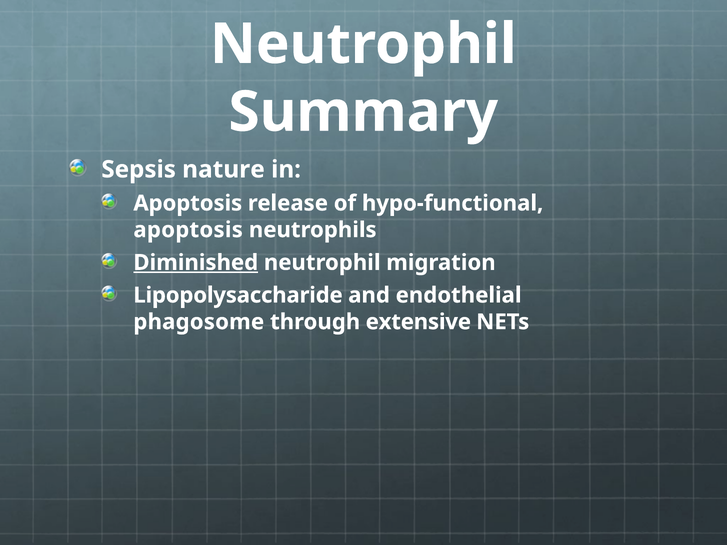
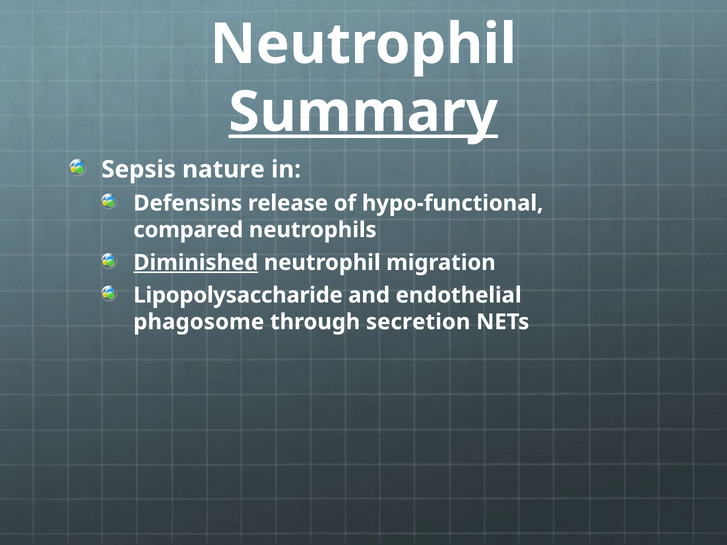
Summary underline: none -> present (363, 112)
Apoptosis: Apoptosis -> Defensins (188, 203)
apoptosis: apoptosis -> compared (188, 230)
extensive: extensive -> secretion (418, 322)
